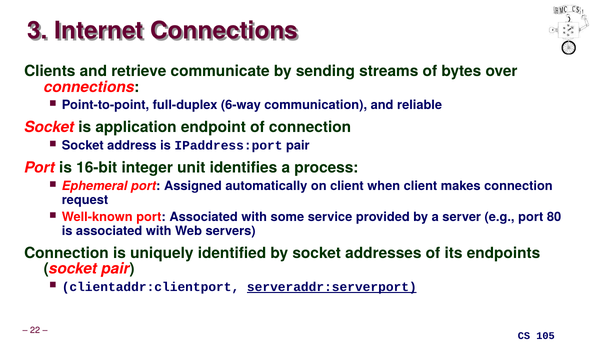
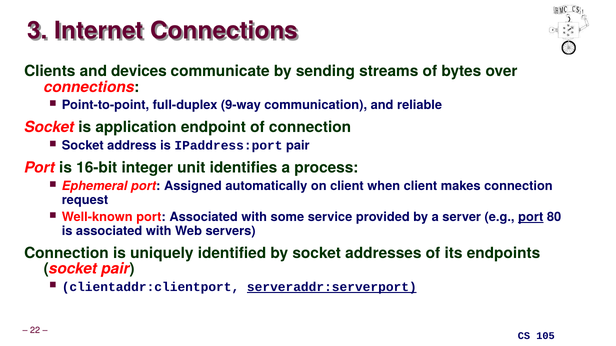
retrieve: retrieve -> devices (139, 71)
6-way: 6-way -> 9-way (241, 105)
port underline: none -> present (531, 217)
